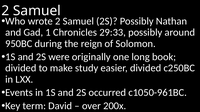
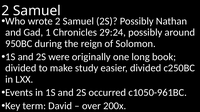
29:33: 29:33 -> 29:24 (113, 33)
